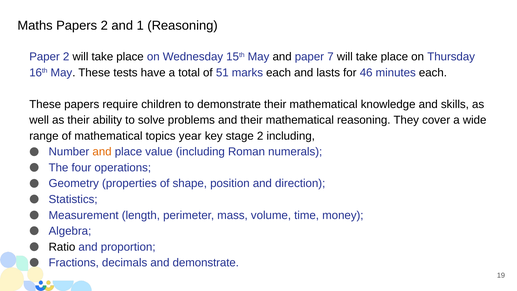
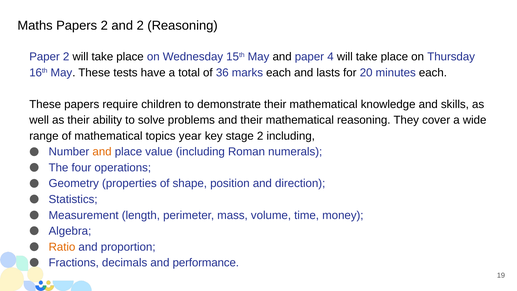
and 1: 1 -> 2 (140, 26)
7: 7 -> 4 (330, 57)
51: 51 -> 36 (222, 73)
46: 46 -> 20 (366, 73)
Ratio colour: black -> orange (62, 247)
and demonstrate: demonstrate -> performance (206, 263)
